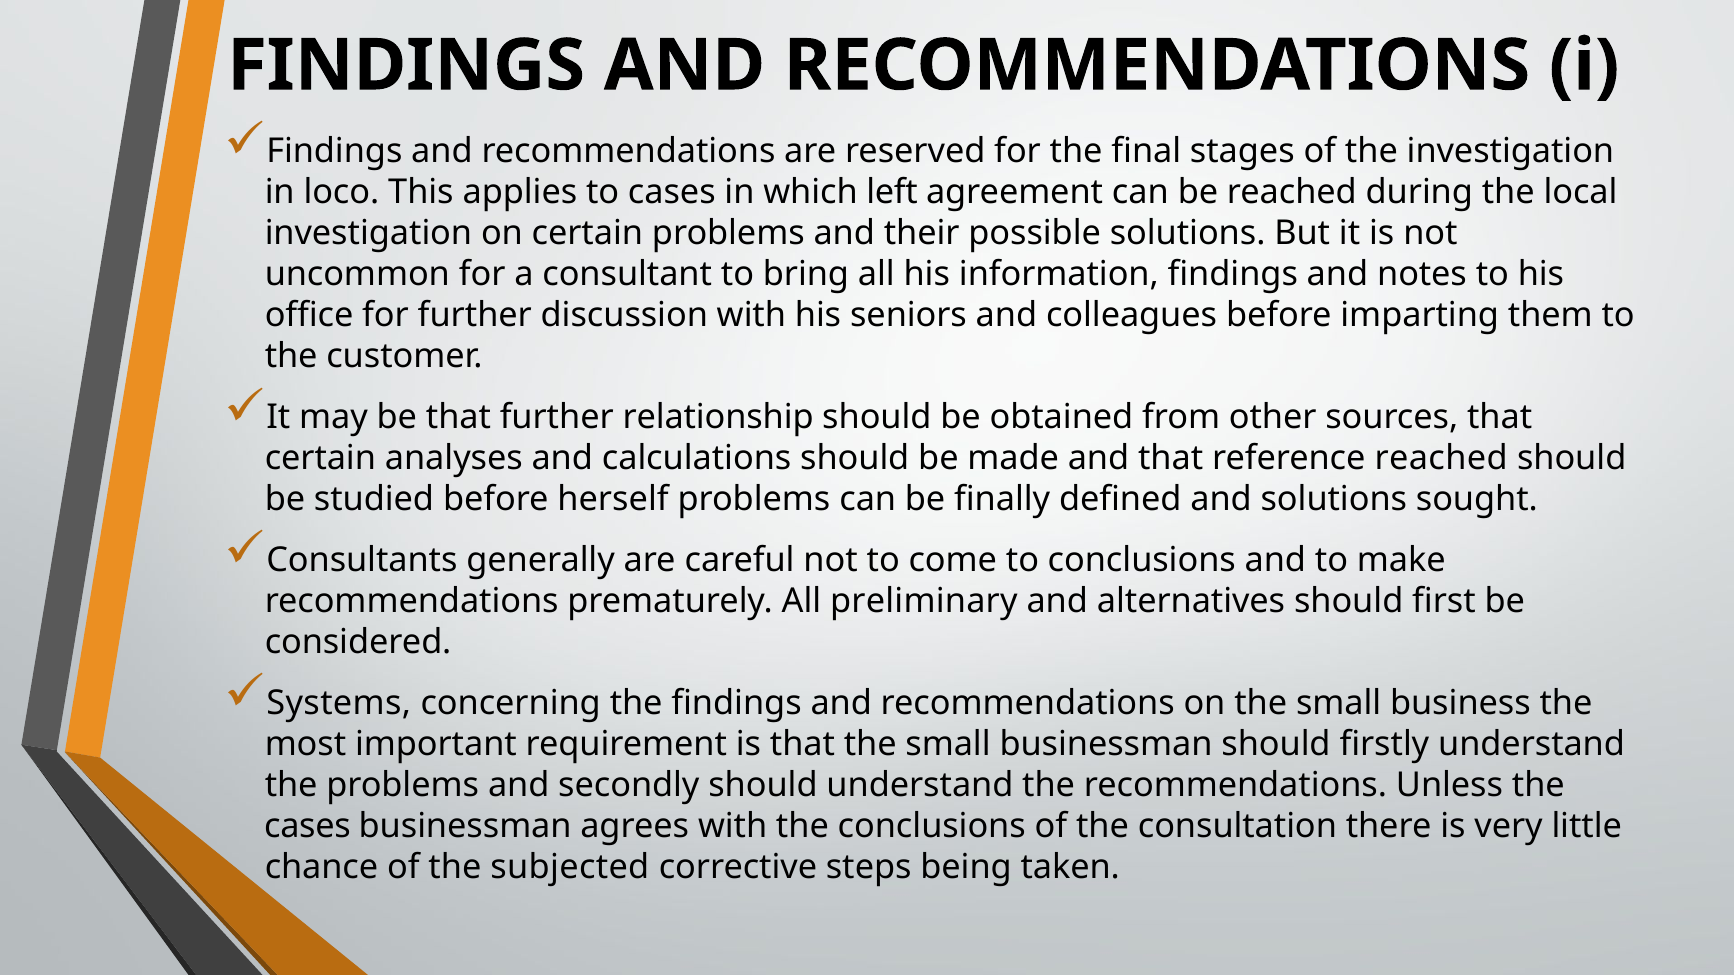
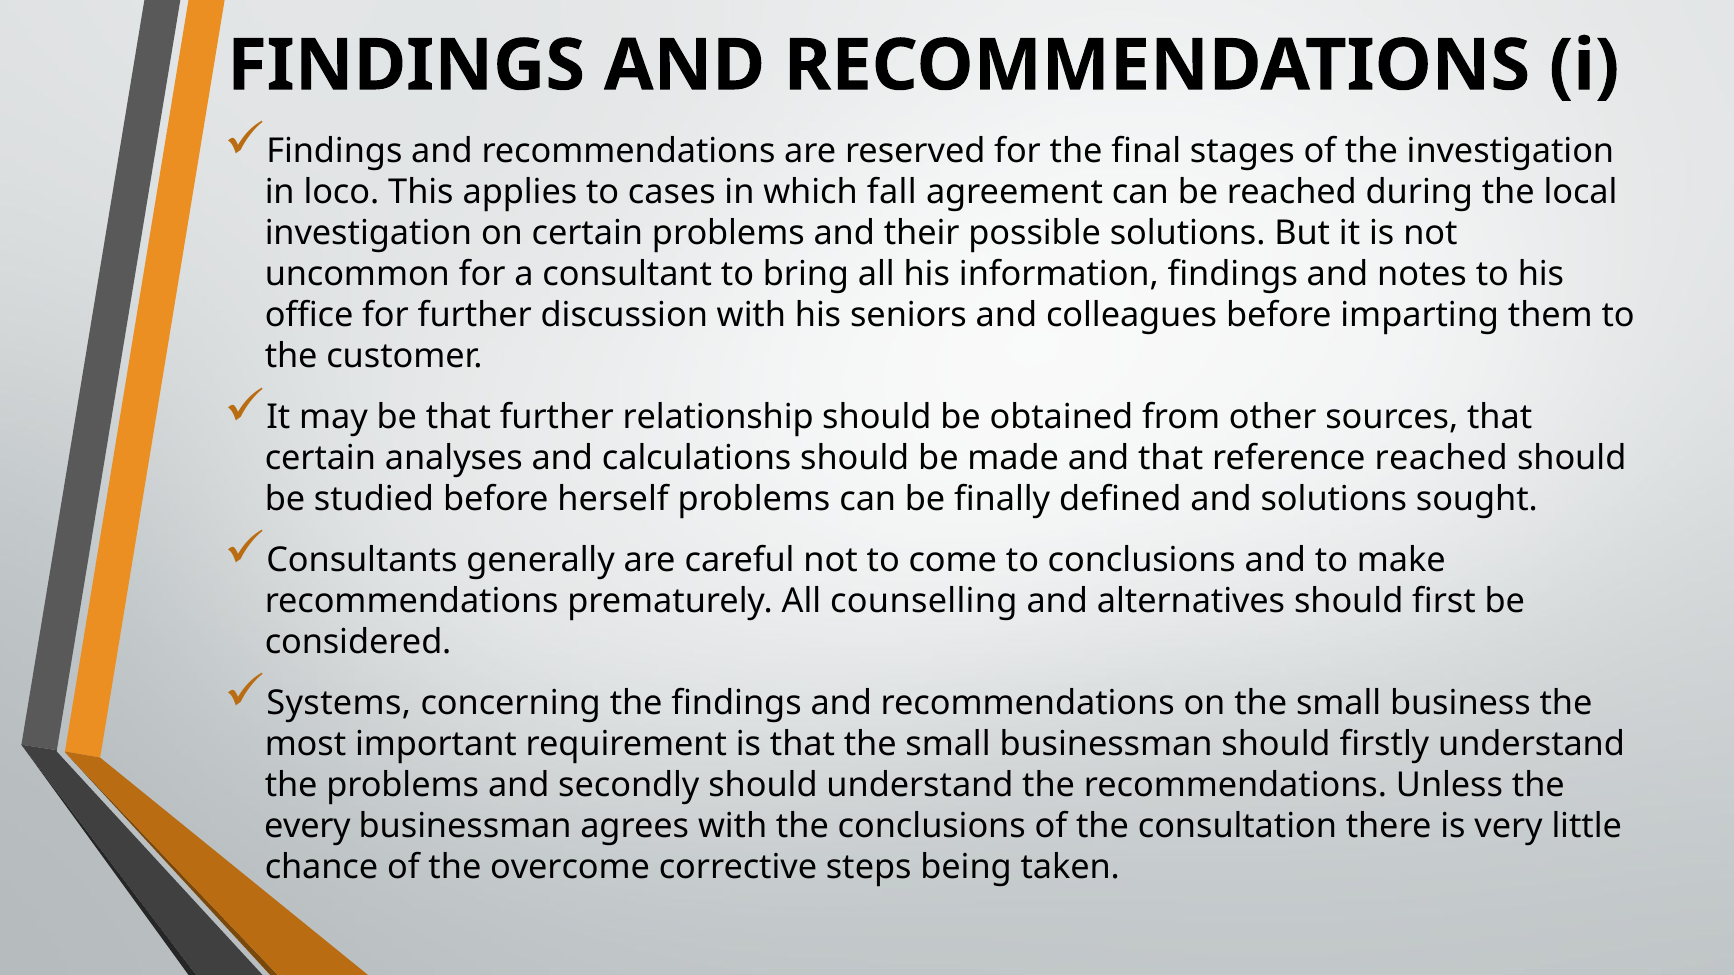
left: left -> fall (892, 192)
preliminary: preliminary -> counselling (924, 601)
cases: cases -> every (307, 827)
subjected: subjected -> overcome (570, 868)
